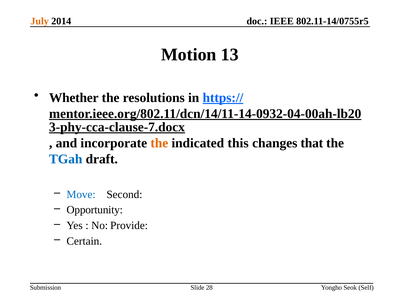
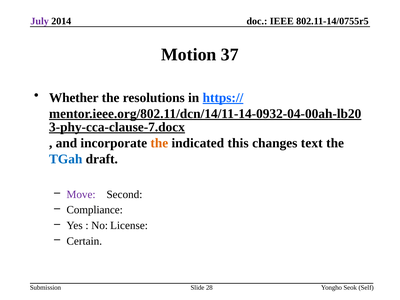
July colour: orange -> purple (40, 21)
13: 13 -> 37 (230, 55)
that: that -> text (312, 143)
Move colour: blue -> purple (81, 194)
Opportunity: Opportunity -> Compliance (95, 210)
Provide: Provide -> License (129, 225)
